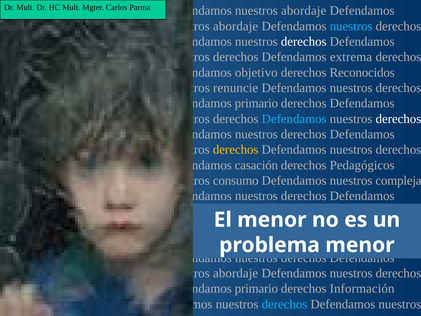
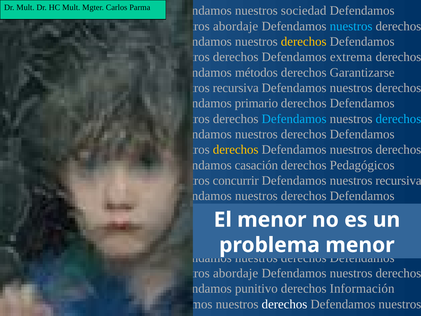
abordaje: abordaje -> sociedad (304, 11)
derechos colour: white -> yellow (304, 42)
objetivo: objetivo -> métodos (256, 72)
Reconocidos: Reconocidos -> Garantizarse (362, 72)
renuncie: renuncie -> recursiva (236, 88)
derechos colour: white -> light blue (398, 119)
consumo: consumo -> concurrir (236, 180)
compleja: compleja -> recursiva (399, 180)
primario: primario -> punitivo (256, 288)
derechos colour: light blue -> white (284, 304)
